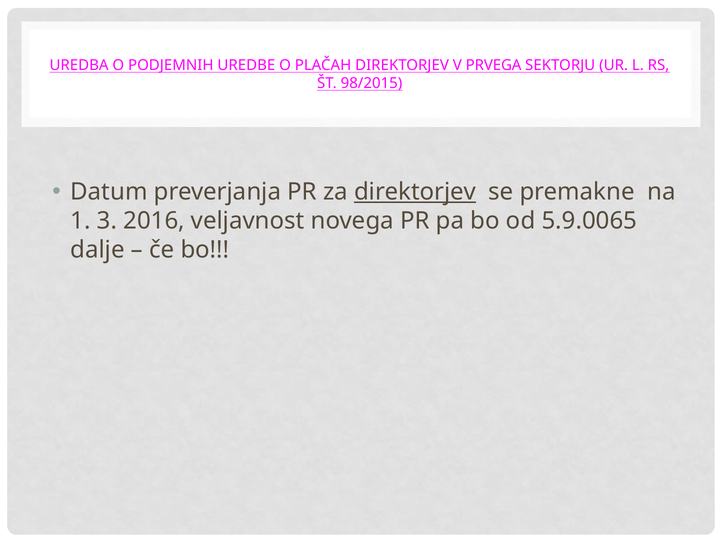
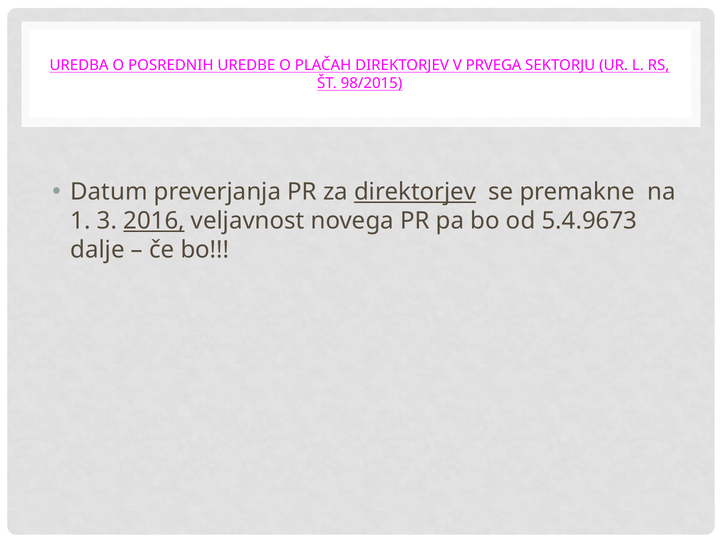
PODJEMNIH: PODJEMNIH -> POSREDNIH (171, 65)
2016 underline: none -> present (154, 221)
5.9.0065: 5.9.0065 -> 5.4.9673 (589, 221)
